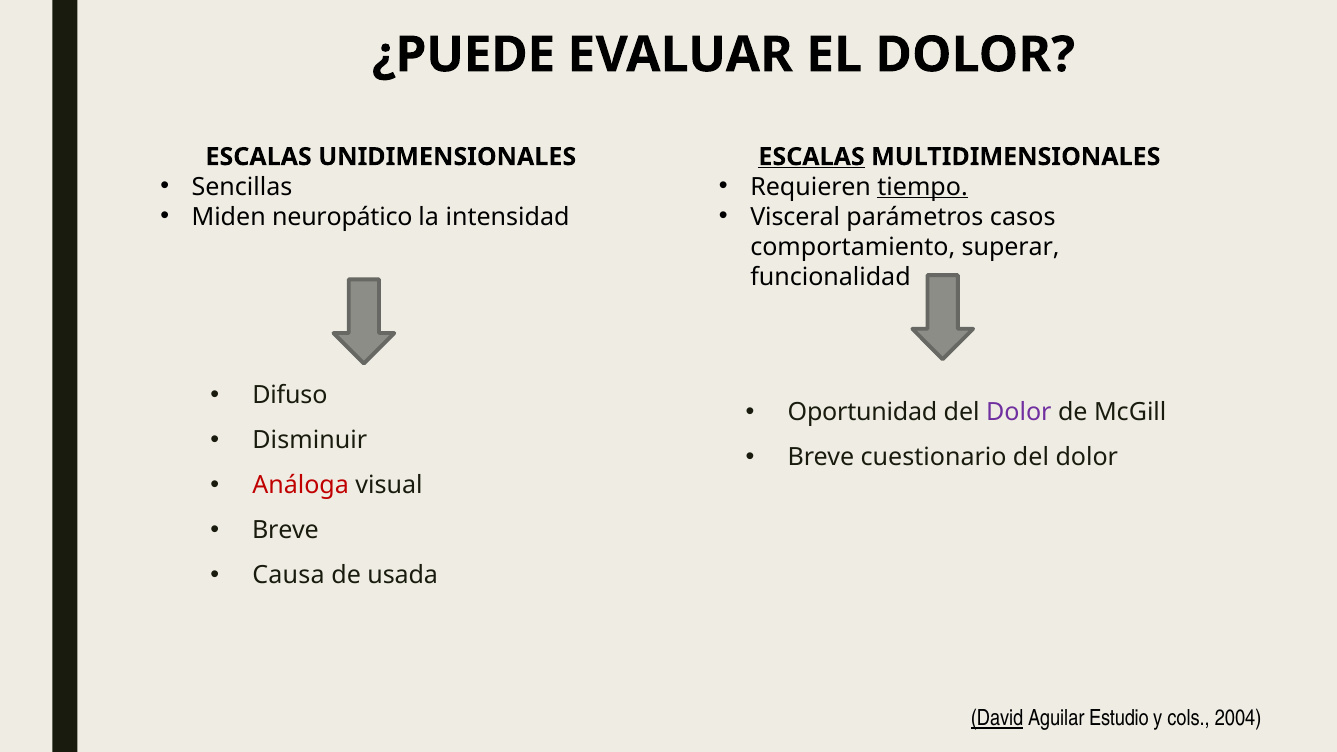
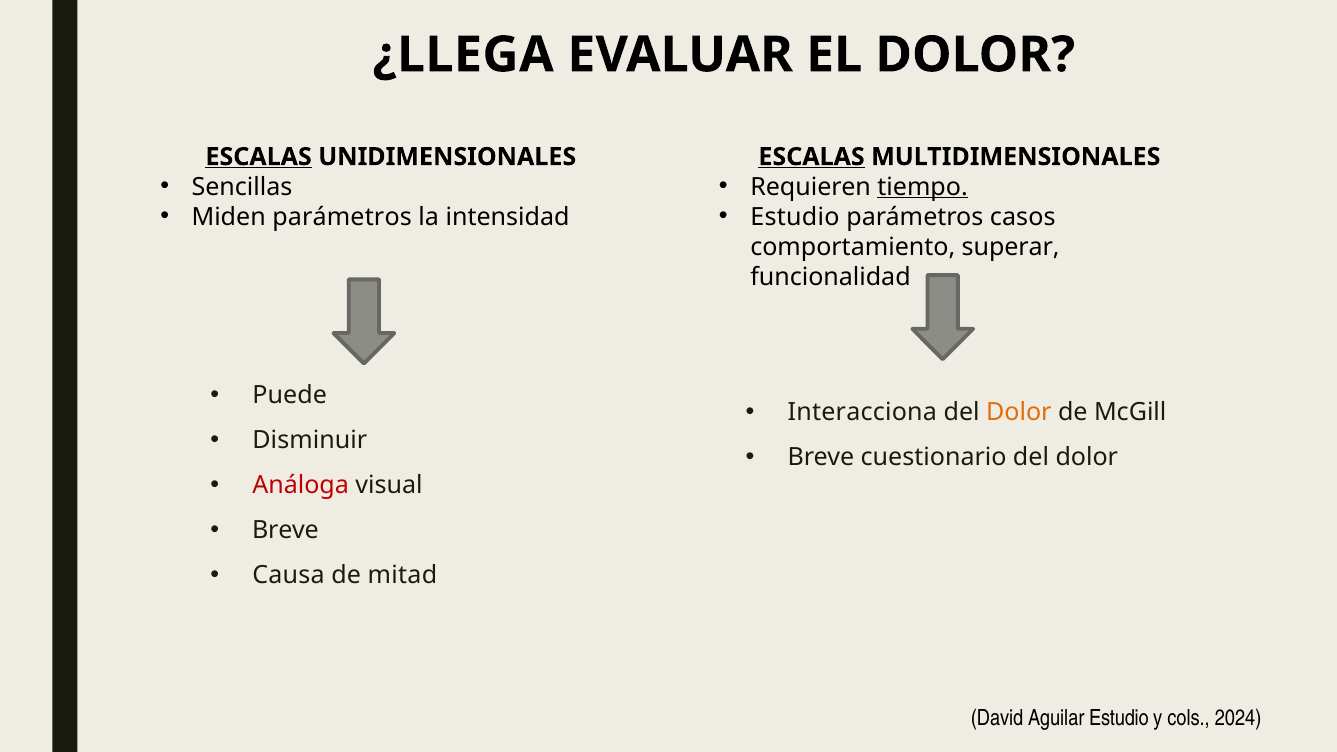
¿PUEDE: ¿PUEDE -> ¿LLEGA (463, 55)
ESCALAS underline: none -> present (259, 157)
Miden neuropático: neuropático -> parámetros (342, 217)
Visceral: Visceral -> Estudio (795, 217)
Difuso: Difuso -> Puede (290, 395)
Oportunidad: Oportunidad -> Interacciona (862, 412)
Dolor colour: purple -> orange (1019, 412)
usada: usada -> mitad (402, 575)
David underline: present -> none (997, 718)
2004: 2004 -> 2024 (1238, 718)
